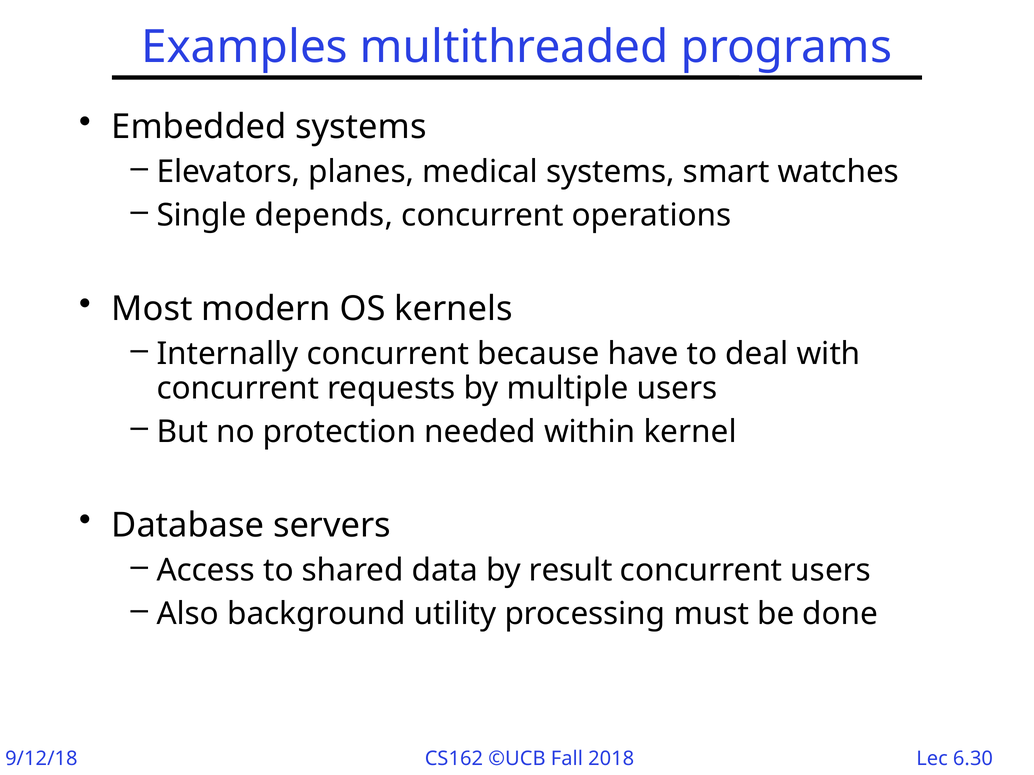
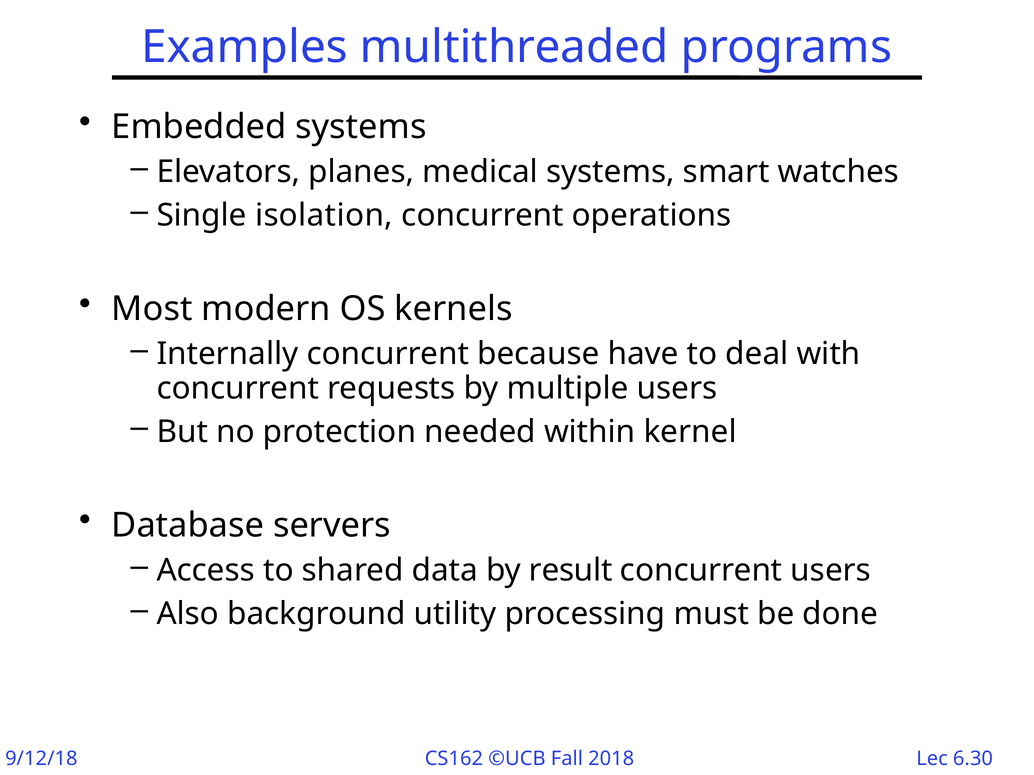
depends: depends -> isolation (324, 216)
